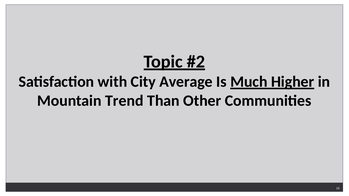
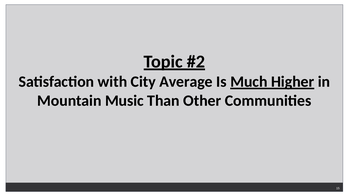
Trend: Trend -> Music (124, 101)
